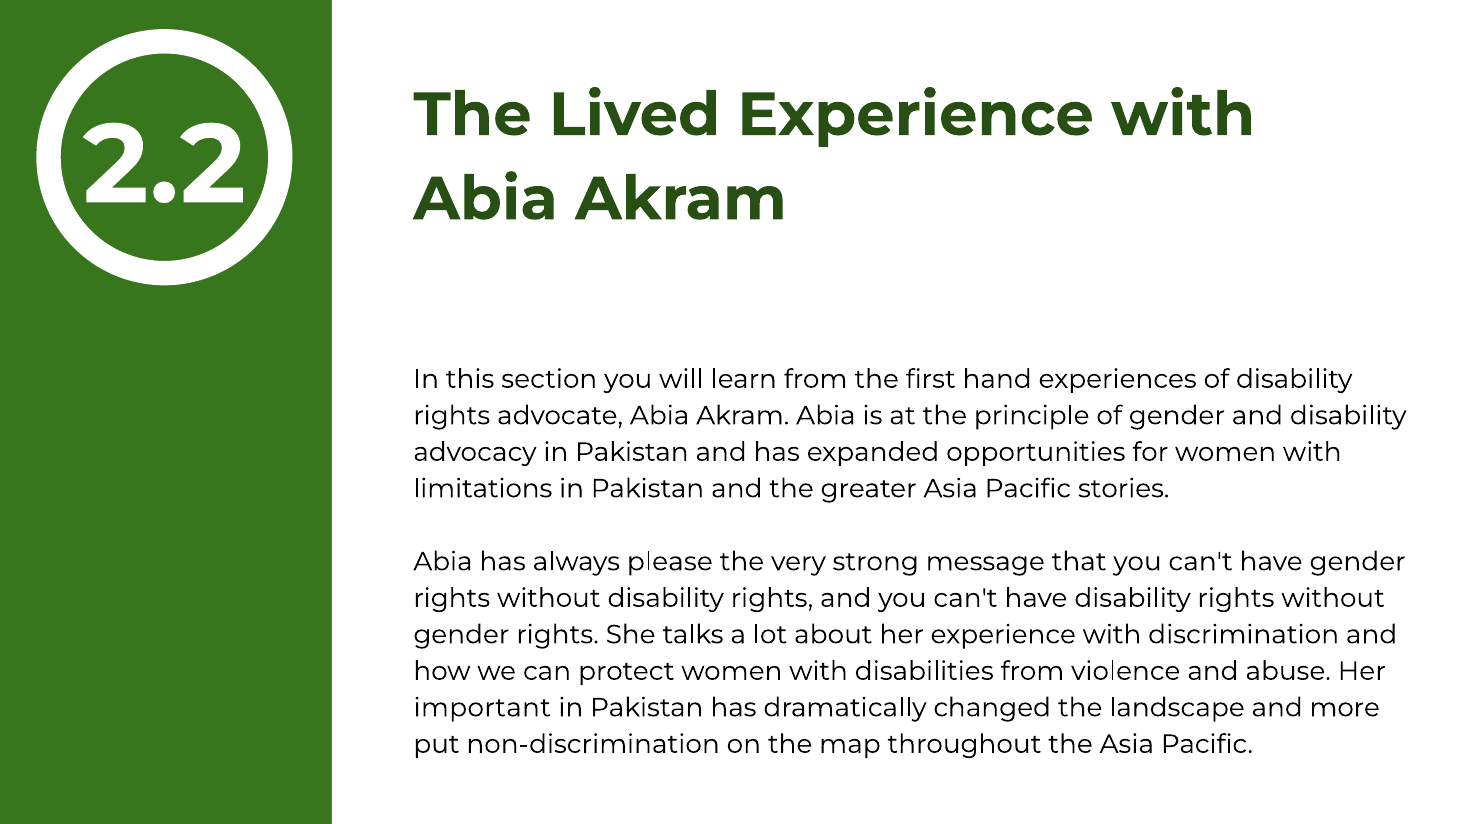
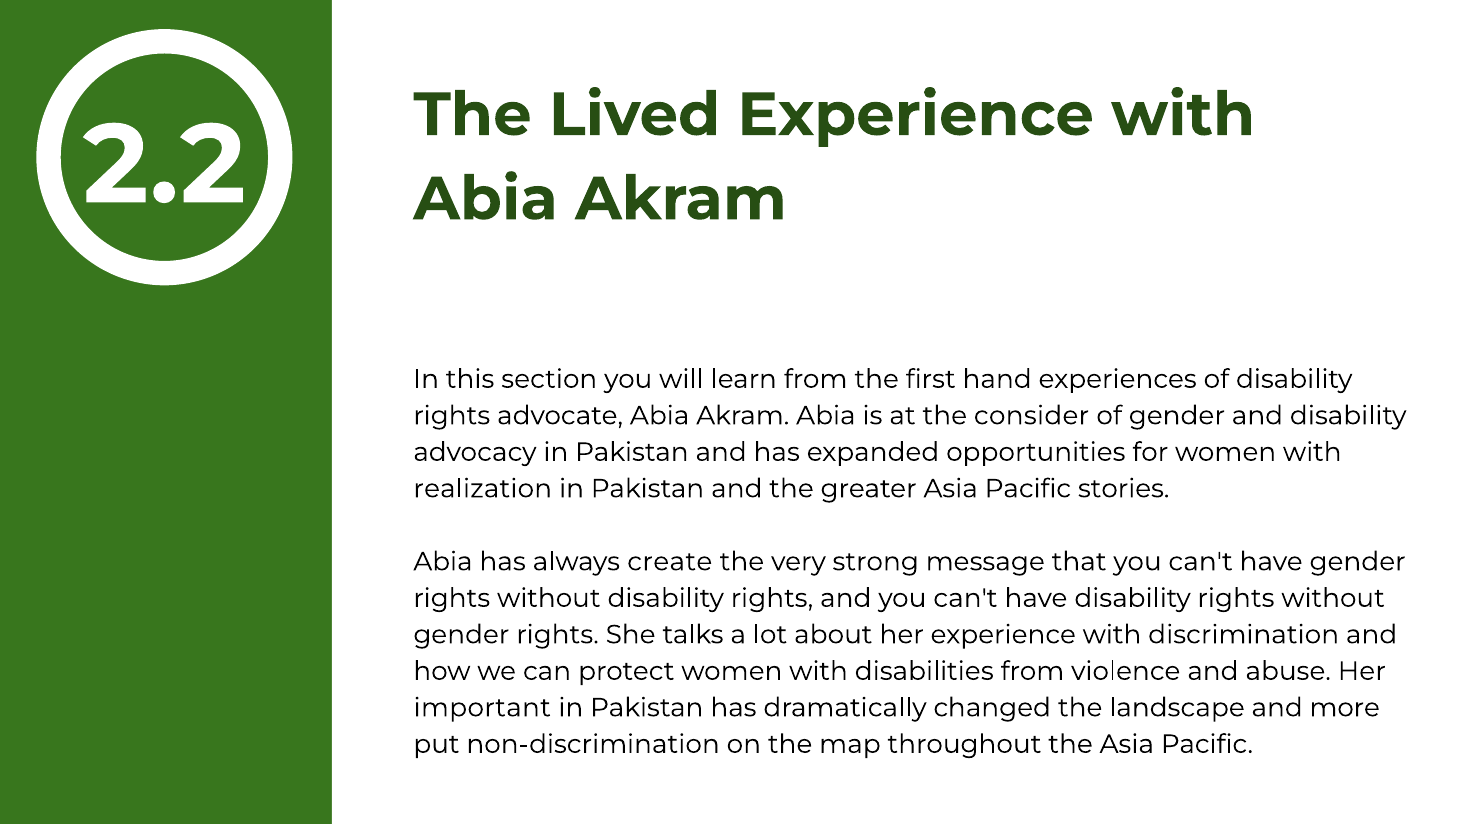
principle: principle -> consider (1032, 415)
limitations: limitations -> realization (483, 488)
please: please -> create (670, 561)
